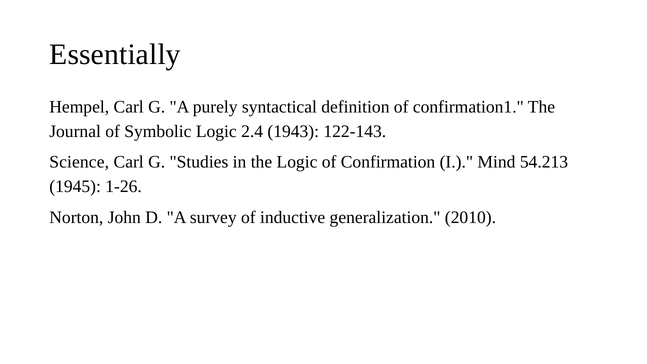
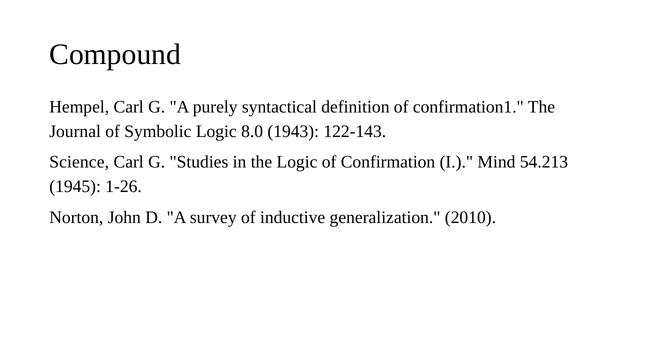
Essentially: Essentially -> Compound (115, 54)
2.4: 2.4 -> 8.0 (252, 131)
